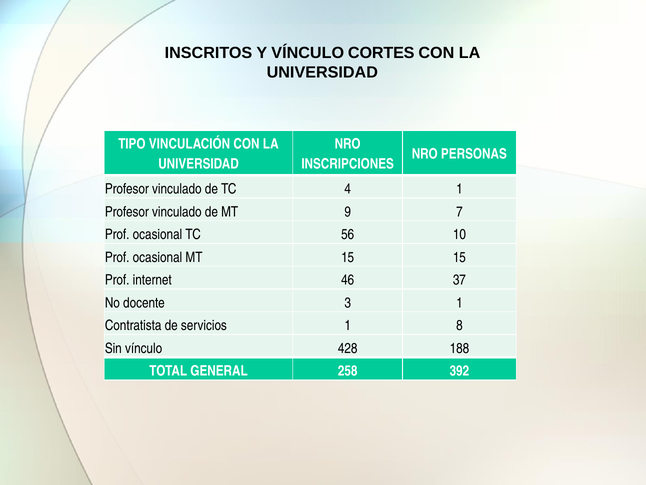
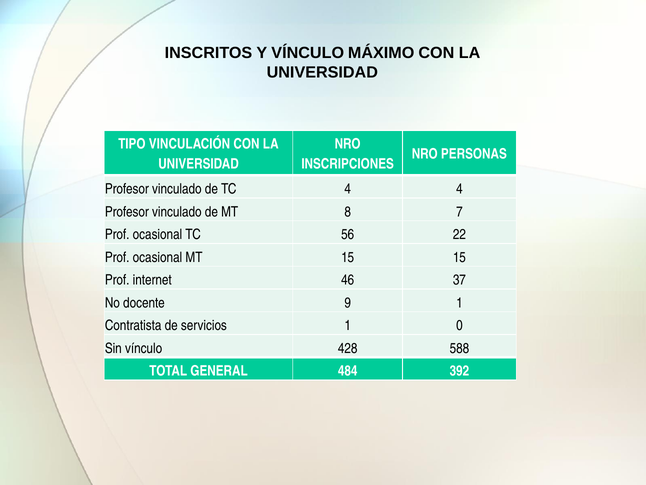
CORTES: CORTES -> MÁXIMO (381, 53)
4 1: 1 -> 4 (459, 189)
9: 9 -> 8 (348, 212)
10: 10 -> 22 (459, 234)
3: 3 -> 9 (348, 303)
8: 8 -> 0 (459, 325)
188: 188 -> 588 (459, 348)
258: 258 -> 484 (348, 370)
